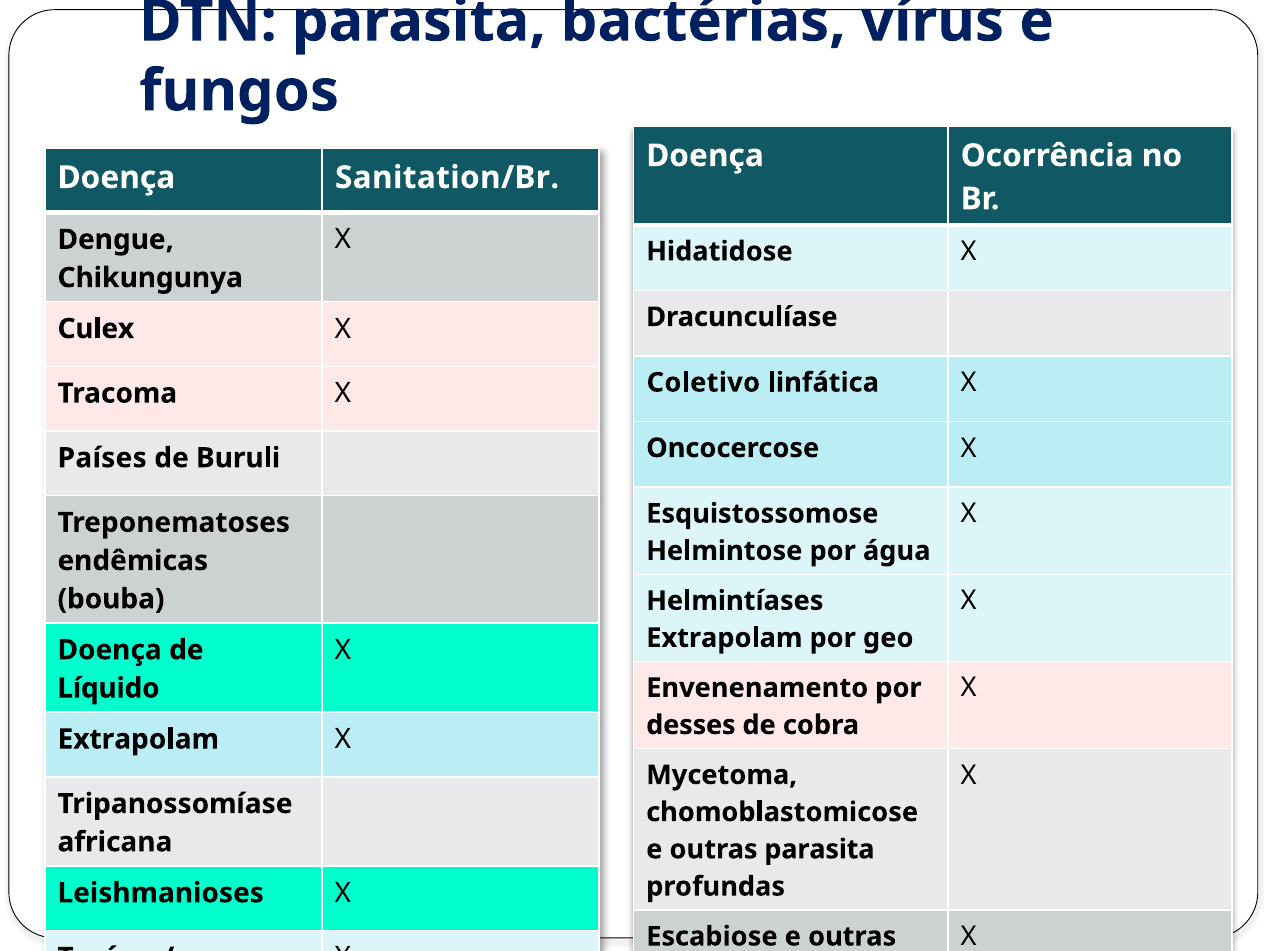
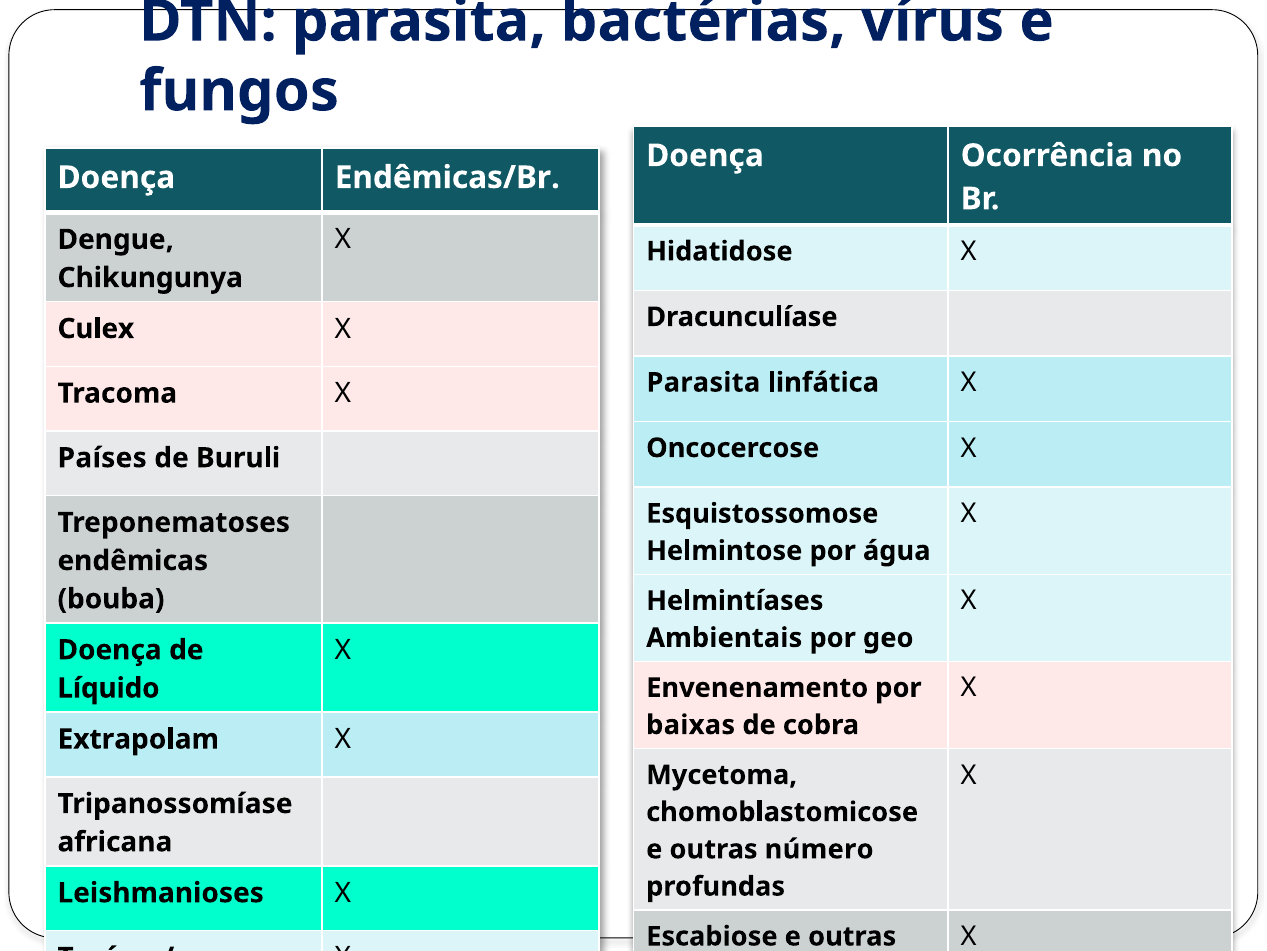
Sanitation/Br: Sanitation/Br -> Endêmicas/Br (447, 177)
Coletivo: Coletivo -> Parasita (703, 382)
Extrapolam: Extrapolam -> Ambientais (724, 637)
desses: desses -> baixas (691, 725)
outras parasita: parasita -> número (819, 849)
